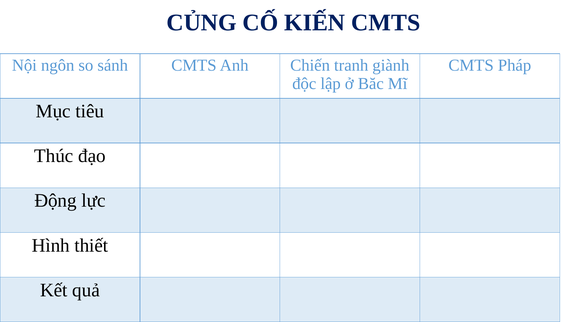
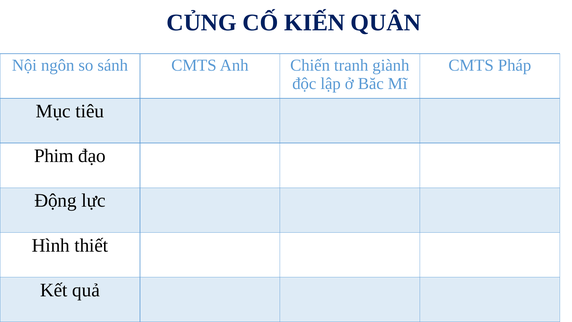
KIẾN CMTS: CMTS -> QUÂN (386, 23)
Thúc: Thúc -> Phim (54, 156)
